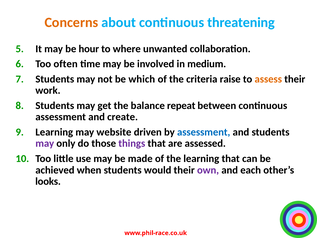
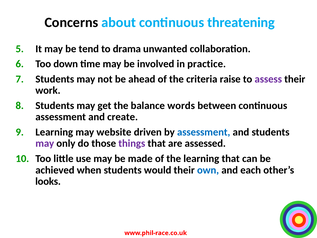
Concerns colour: orange -> black (71, 22)
hour: hour -> tend (89, 49)
where: where -> drama (127, 49)
often: often -> down (66, 64)
medium: medium -> practice (207, 64)
which: which -> ahead (142, 79)
assess colour: orange -> purple (268, 79)
repeat: repeat -> words (181, 105)
own colour: purple -> blue (208, 170)
